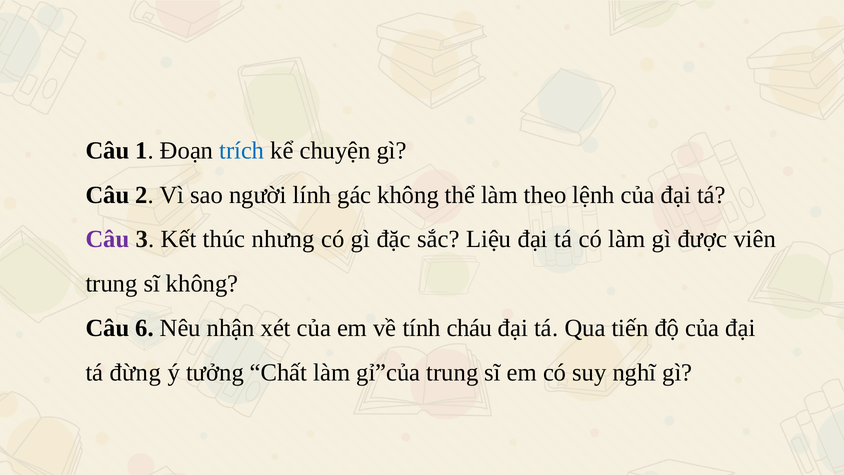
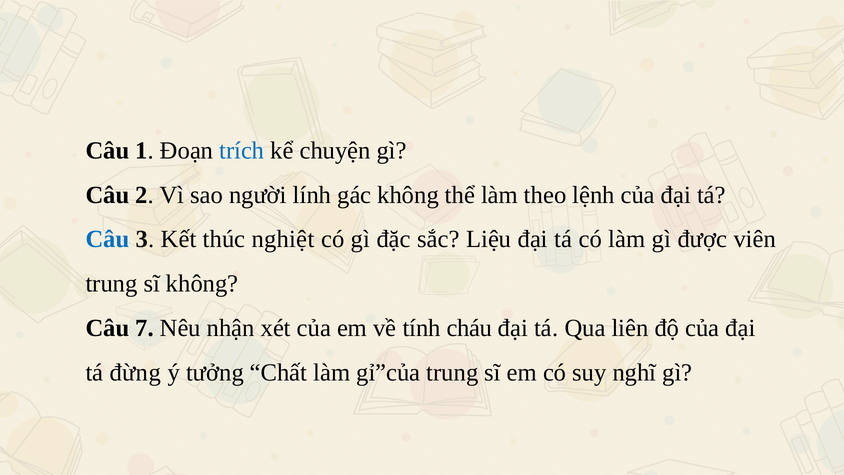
Câu colour: purple -> blue (107, 239)
nhưng: nhưng -> nghiệt (283, 239)
6: 6 -> 7 (145, 328)
tiến: tiến -> liên (630, 328)
